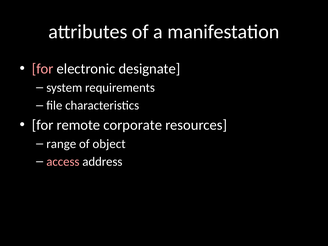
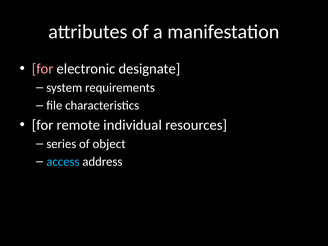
corporate: corporate -> individual (133, 125)
range: range -> series (61, 144)
access colour: pink -> light blue (63, 162)
